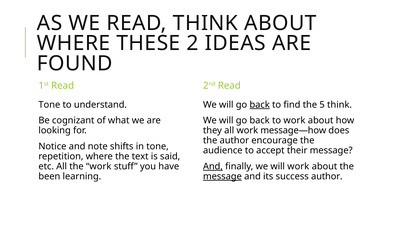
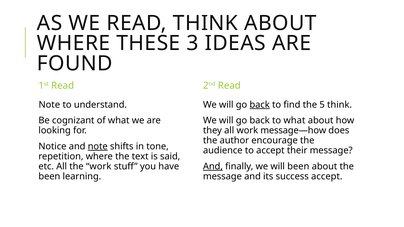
2: 2 -> 3 (193, 43)
Tone: Tone -> Note (49, 105)
to work: work -> what (294, 121)
note underline: none -> present (98, 147)
will work: work -> been (298, 167)
message underline: present -> none (222, 177)
success author: author -> accept (327, 177)
